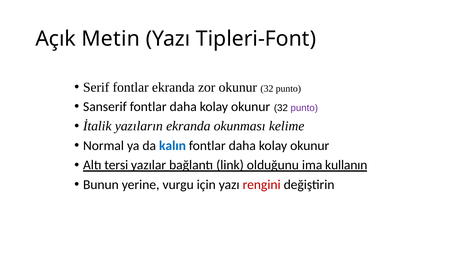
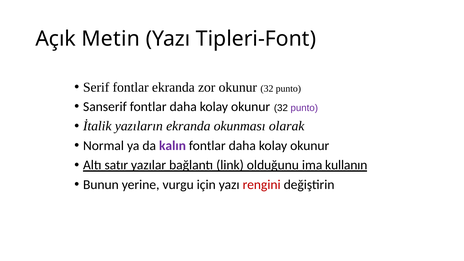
kelime: kelime -> olarak (287, 126)
kalın colour: blue -> purple (172, 146)
tersi: tersi -> satır (116, 165)
